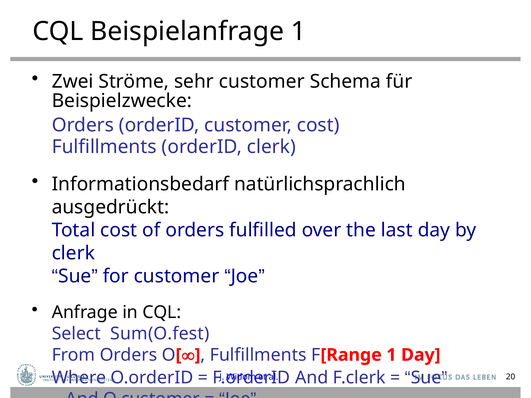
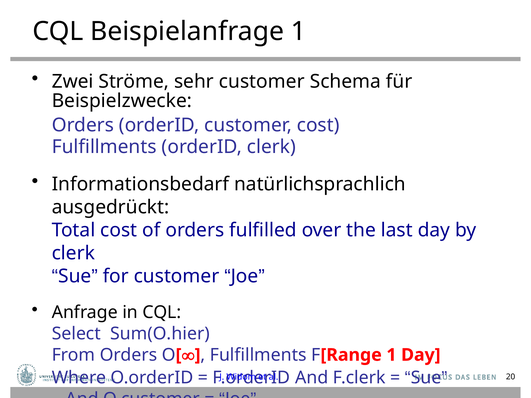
Sum(O.fest: Sum(O.fest -> Sum(O.hier (160, 334)
